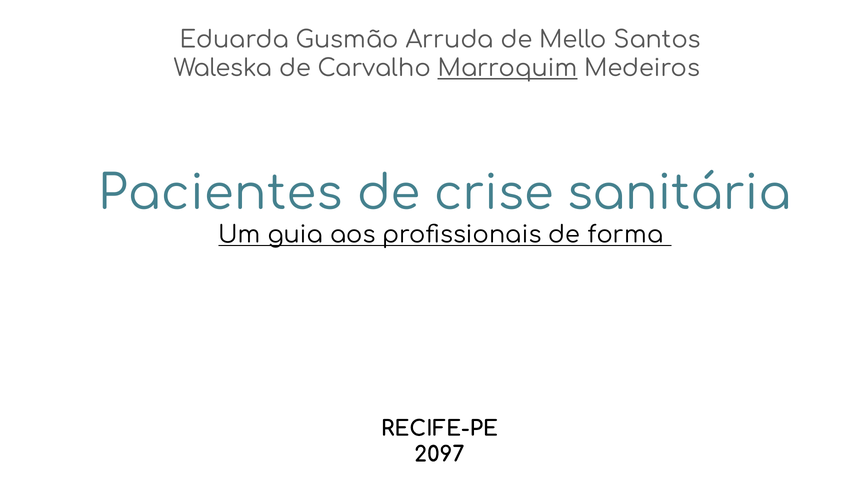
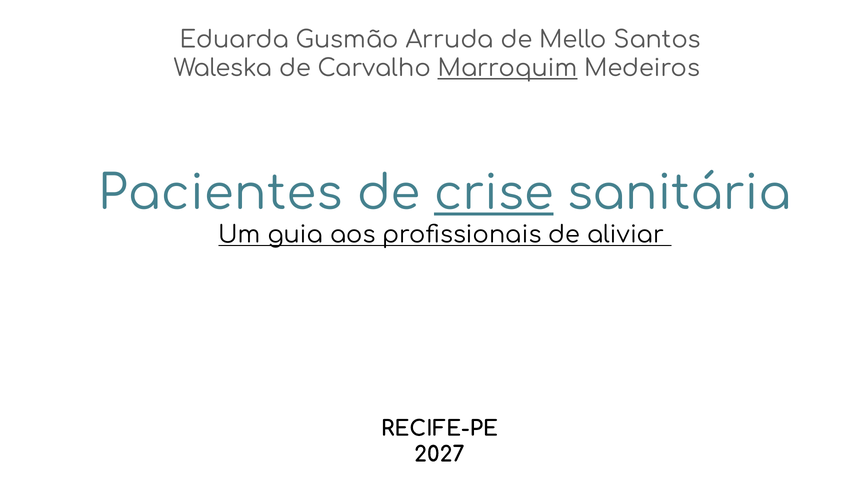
crise underline: none -> present (494, 194)
forma: forma -> aliviar (626, 235)
2097: 2097 -> 2027 (439, 455)
